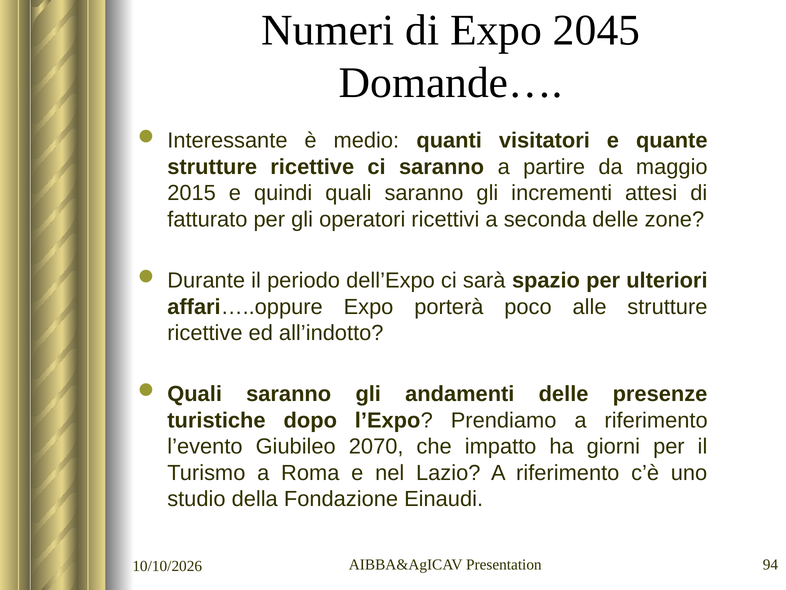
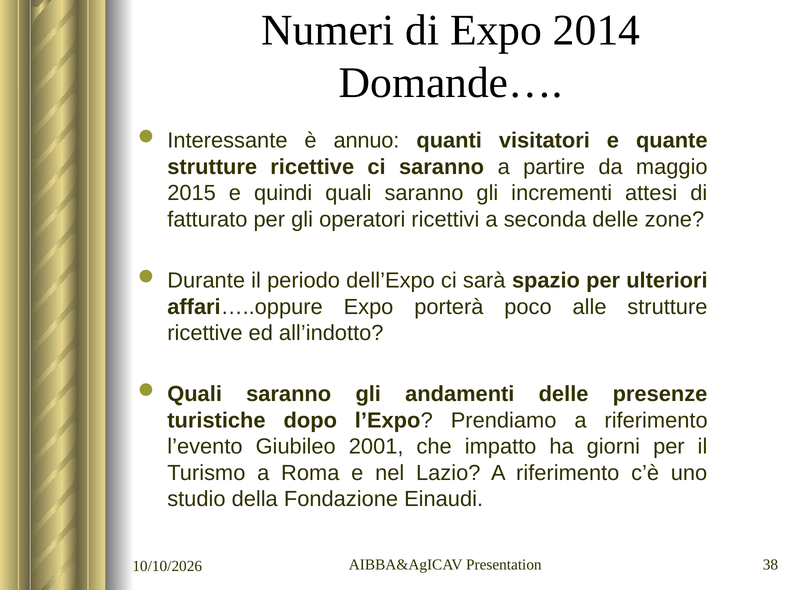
2045: 2045 -> 2014 (597, 30)
medio: medio -> annuo (366, 141)
2070: 2070 -> 2001 (376, 446)
94: 94 -> 38 (770, 564)
